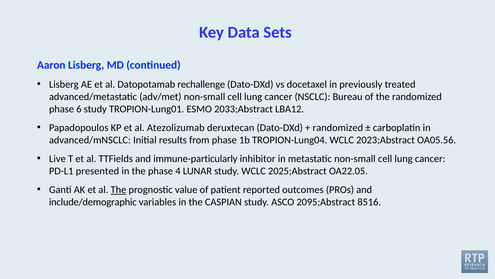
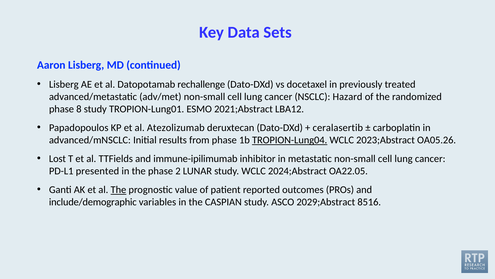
Bureau: Bureau -> Hazard (348, 97)
6: 6 -> 8 (79, 109)
2033;Abstract: 2033;Abstract -> 2021;Abstract (244, 109)
randomized: randomized -> ceralasertib (338, 128)
TROPION-Lung04 underline: none -> present (290, 140)
OA05.56: OA05.56 -> OA05.26 (437, 140)
Live: Live -> Lost (57, 158)
immune-particularly: immune-particularly -> immune-ipilimumab (195, 158)
4: 4 -> 2 (178, 171)
2025;Abstract: 2025;Abstract -> 2024;Abstract (297, 171)
2095;Abstract: 2095;Abstract -> 2029;Abstract (326, 202)
